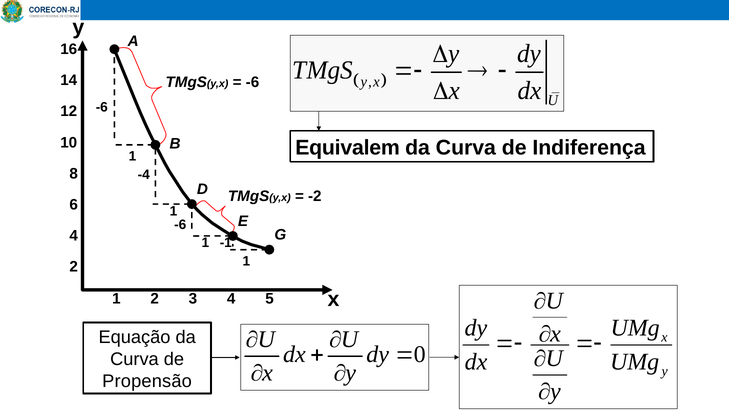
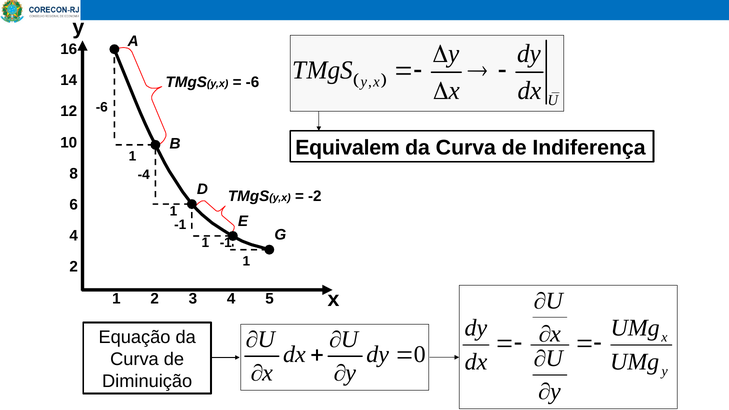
-6: -6 -> -1 (180, 225)
Propensão: Propensão -> Diminuição (147, 381)
